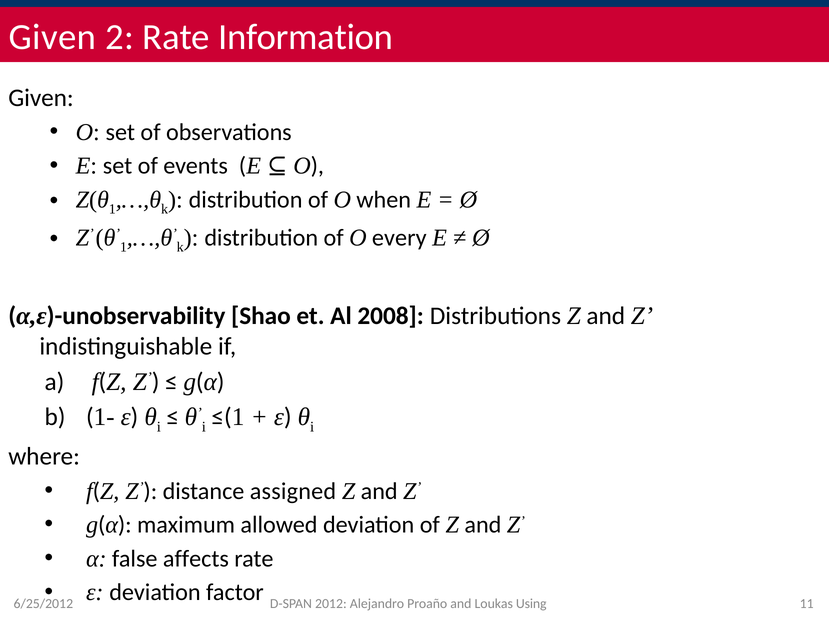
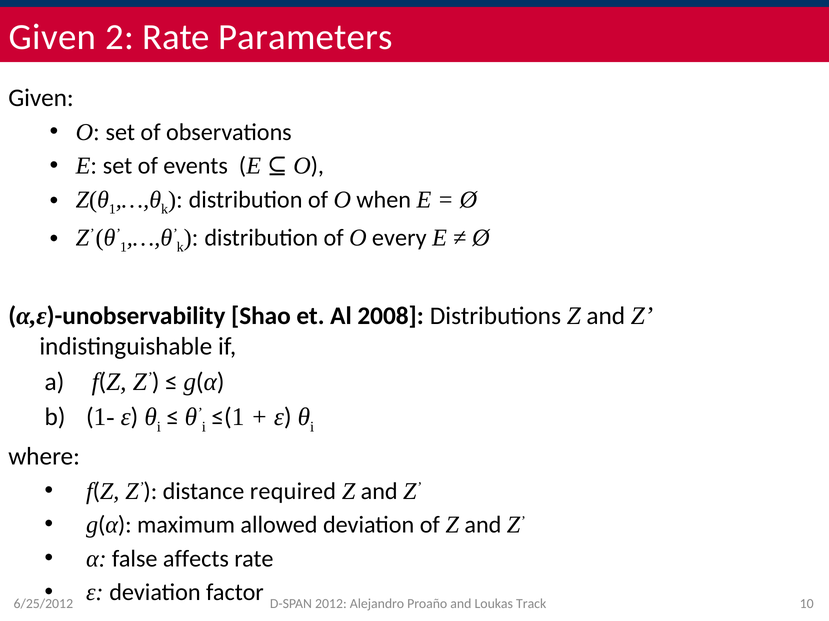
Information: Information -> Parameters (305, 37)
assigned: assigned -> required (293, 492)
Using: Using -> Track (531, 604)
11: 11 -> 10 (807, 604)
